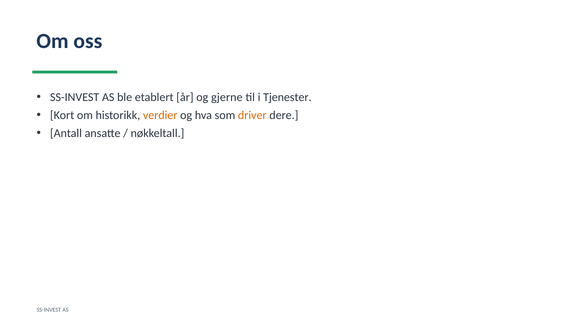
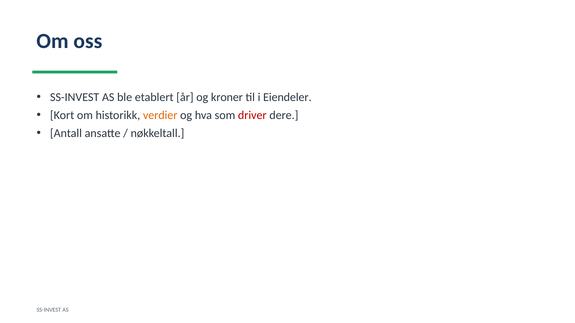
gjerne: gjerne -> kroner (227, 97)
Tjenester: Tjenester -> Eiendeler (287, 97)
driver colour: orange -> red (252, 115)
